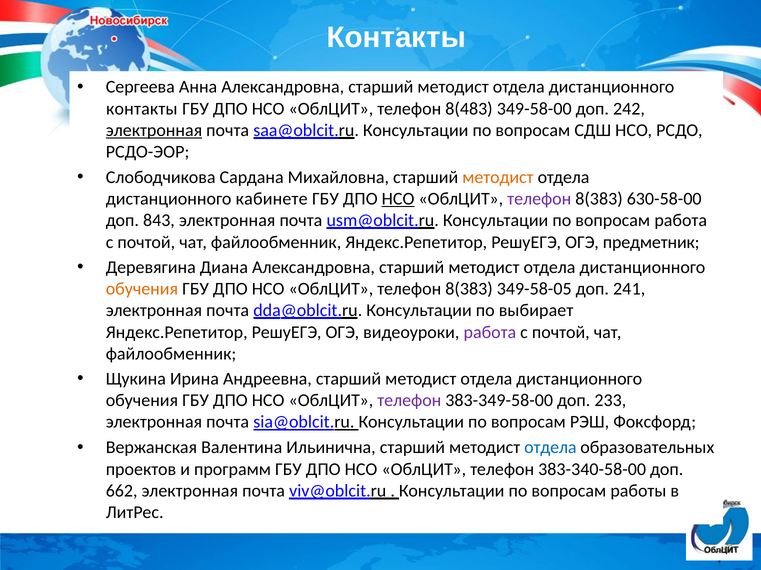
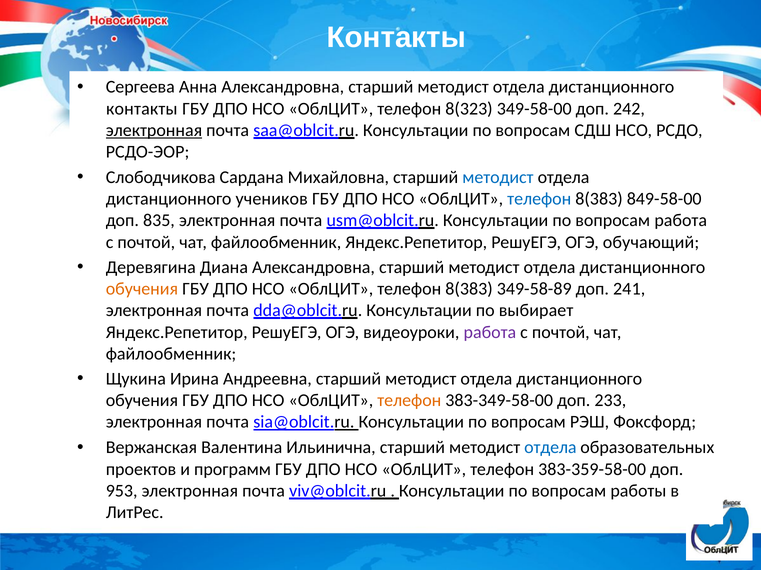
8(483: 8(483 -> 8(323 (469, 109)
методист colour: orange -> blue (498, 177)
кабинете: кабинете -> учеников (272, 199)
НСО underline: present -> none (398, 199)
телефон colour: purple -> blue (539, 199)
630-58-00: 630-58-00 -> 849-58-00 (664, 199)
843: 843 -> 835 (159, 221)
предметник: предметник -> обучающий (651, 243)
349-58-05: 349-58-05 -> 349-58-89 (534, 289)
телефон colour: purple -> orange (409, 401)
383-340-58-00: 383-340-58-00 -> 383-359-58-00 (592, 470)
662: 662 -> 953 (122, 491)
